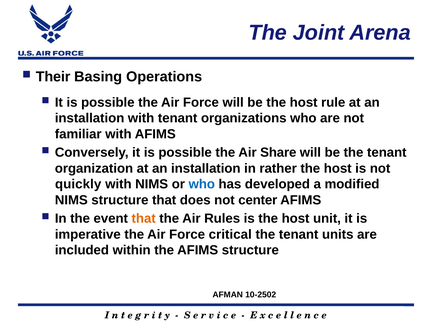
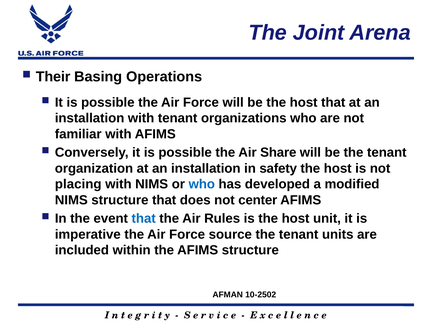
host rule: rule -> that (333, 102)
rather: rather -> safety (278, 168)
quickly: quickly -> placing (78, 184)
that colour: orange -> blue (144, 219)
critical: critical -> source (230, 234)
